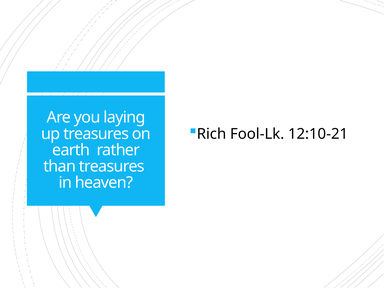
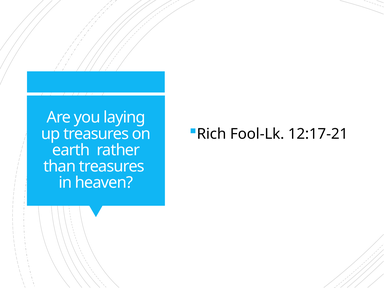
12:10-21: 12:10-21 -> 12:17-21 (318, 134)
